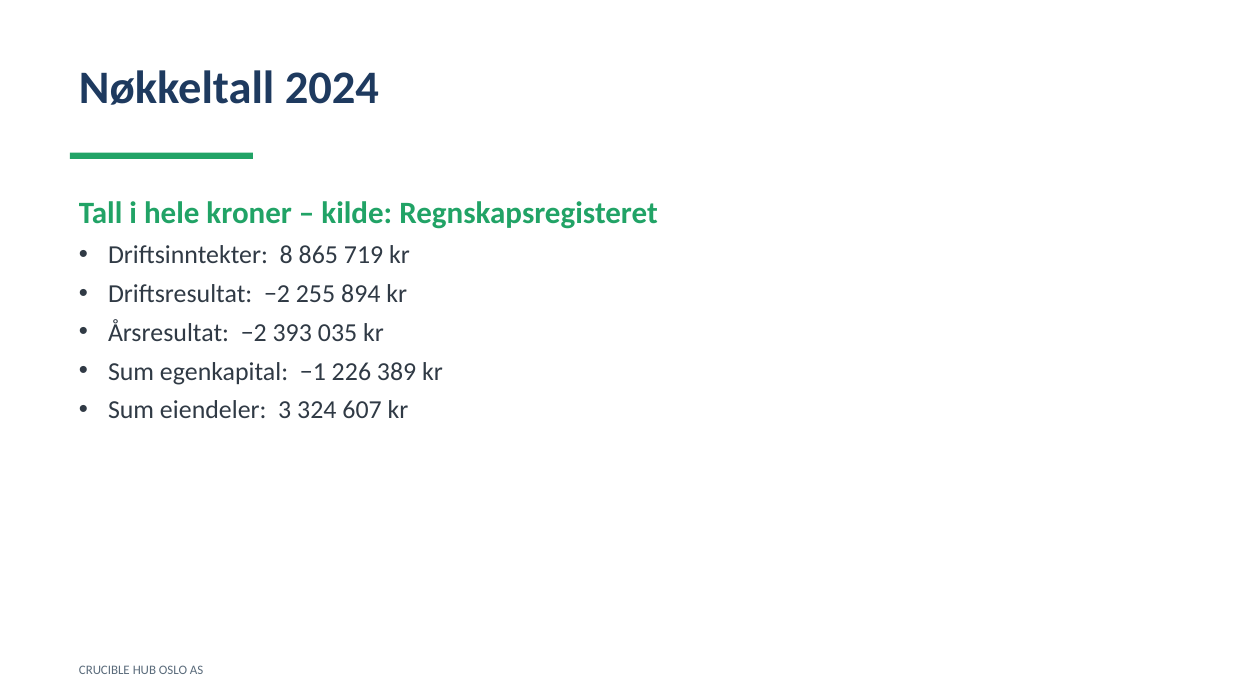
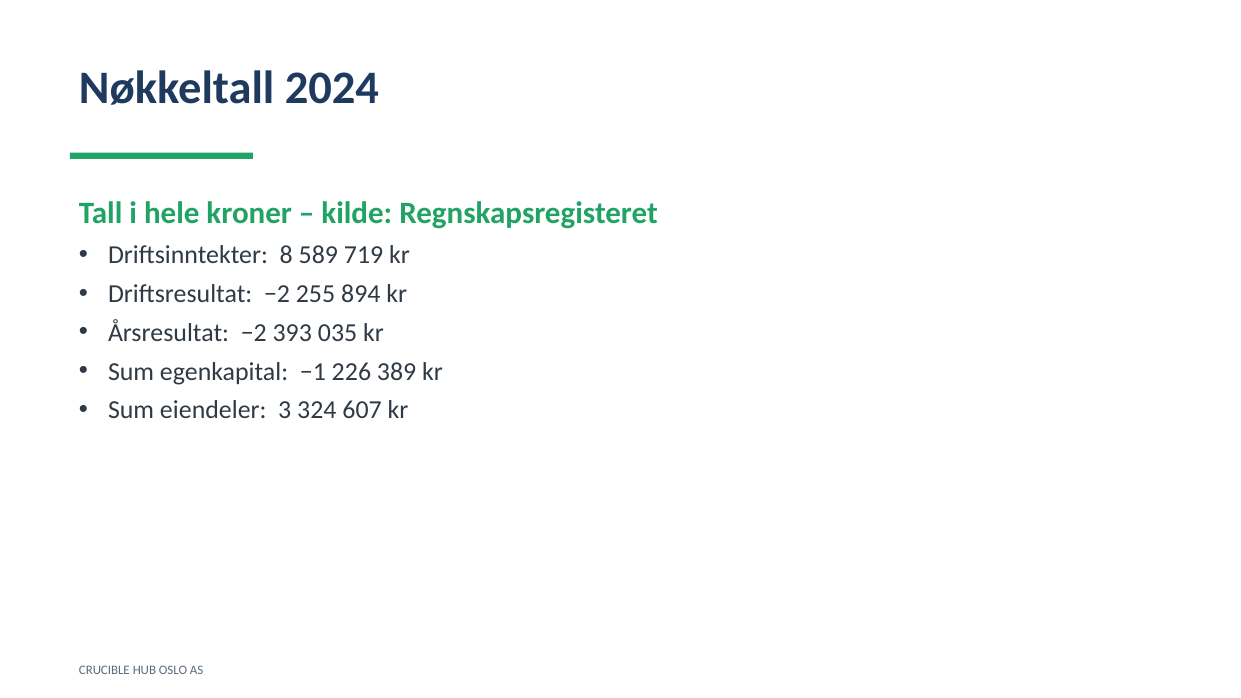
865: 865 -> 589 (318, 255)
